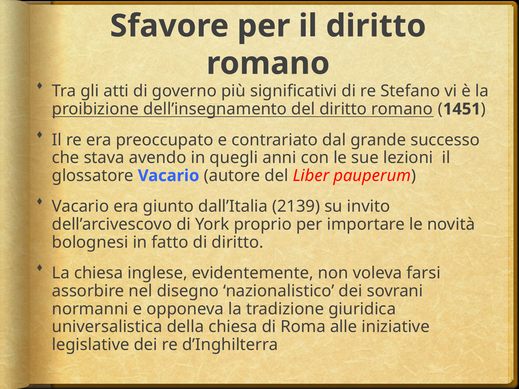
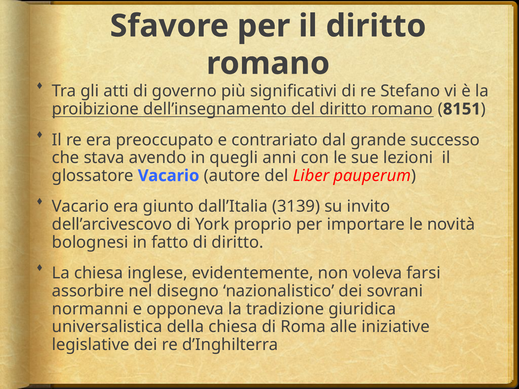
1451: 1451 -> 8151 (462, 109)
2139: 2139 -> 3139 (296, 207)
